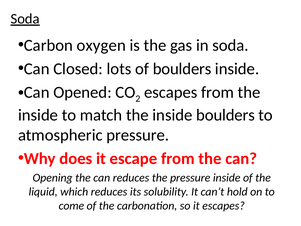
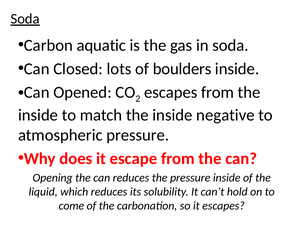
oxygen: oxygen -> aquatic (101, 45)
inside boulders: boulders -> negative (225, 115)
